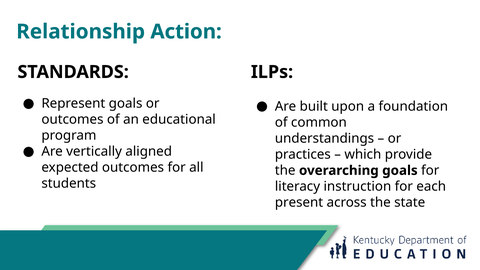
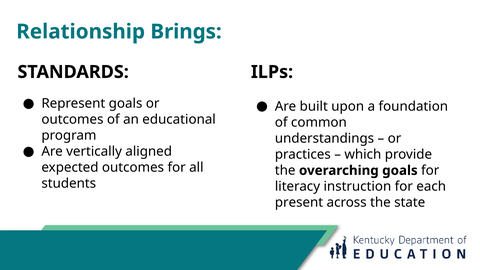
Action: Action -> Brings (186, 32)
